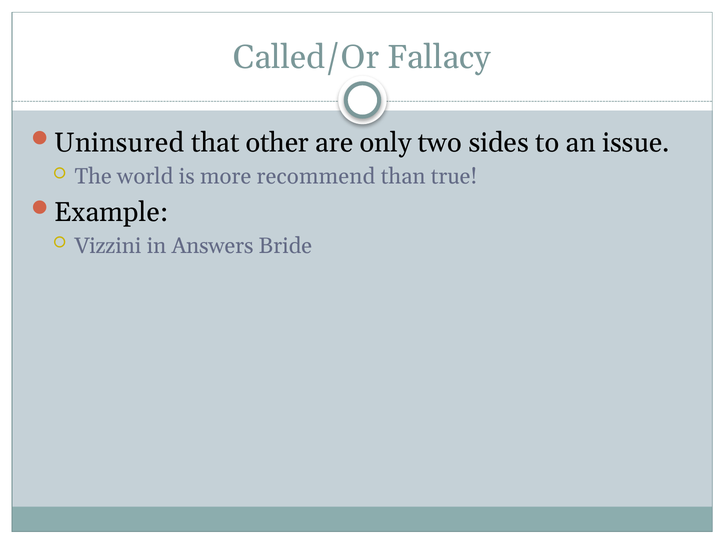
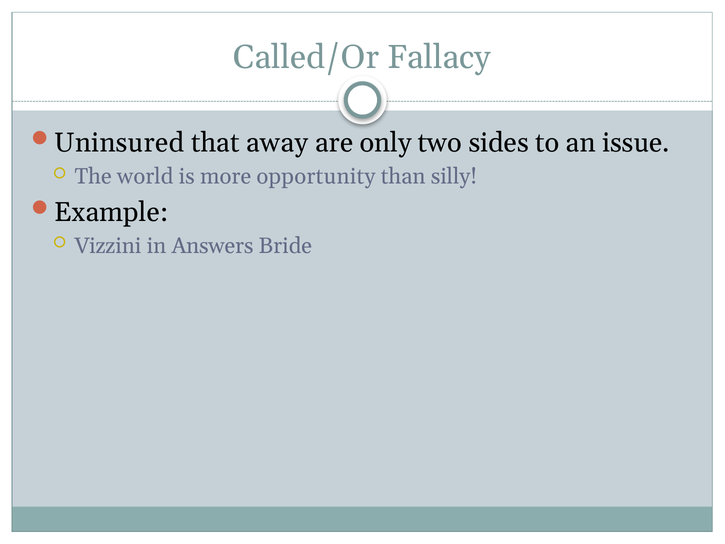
other: other -> away (277, 143)
recommend: recommend -> opportunity (316, 177)
true: true -> silly (454, 177)
